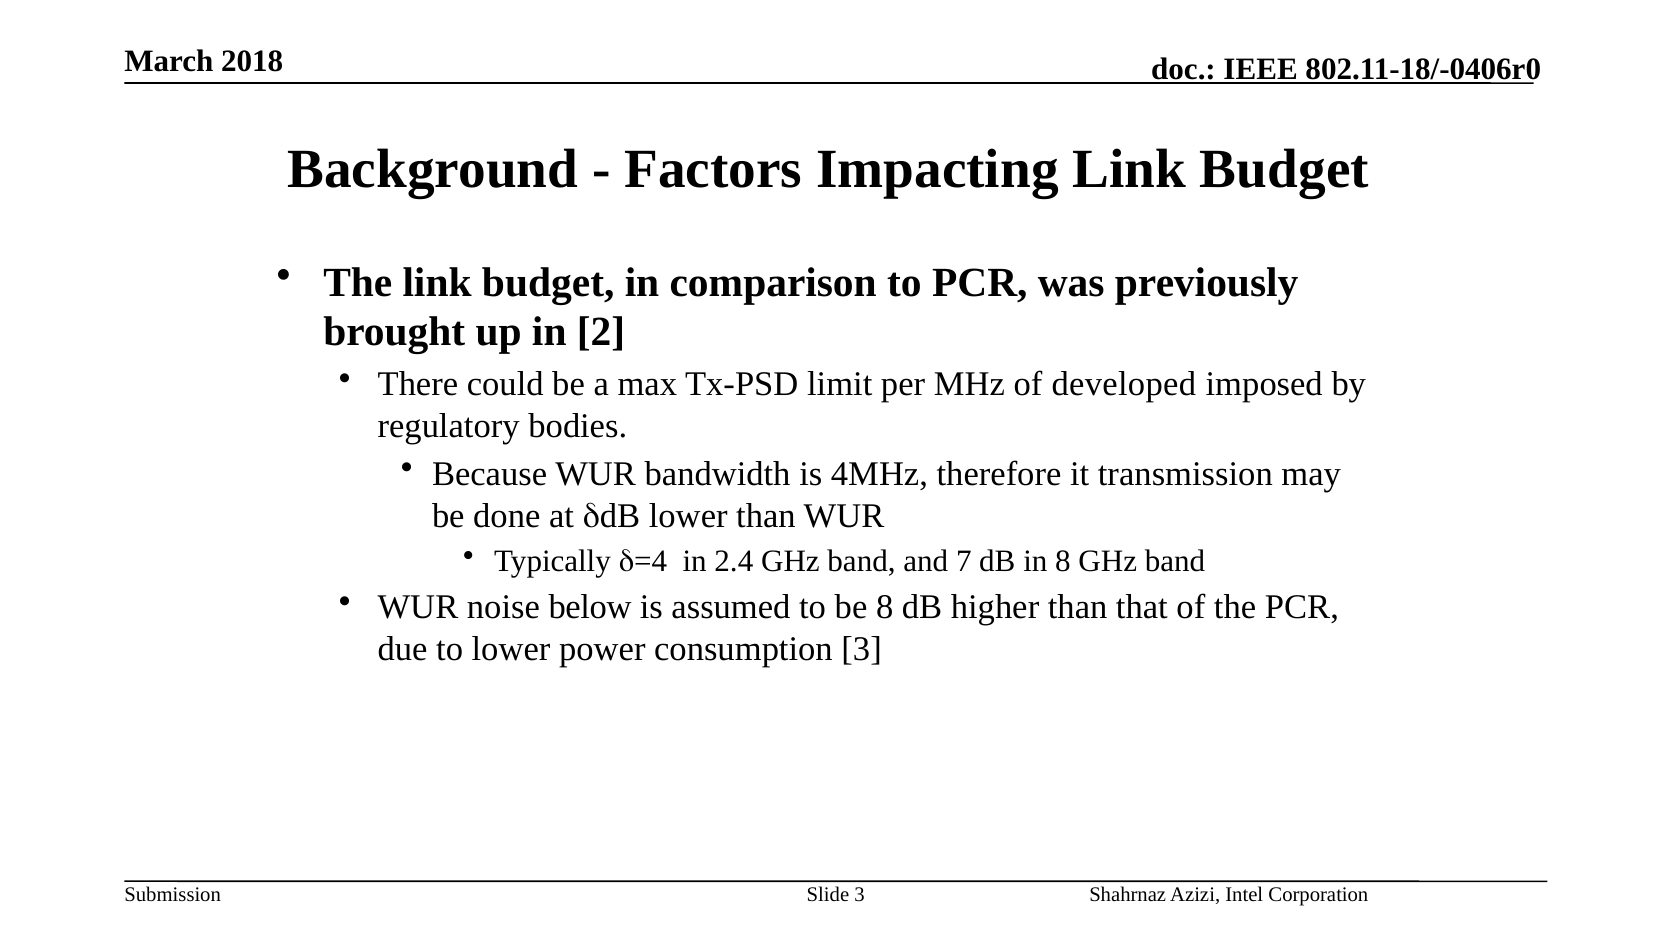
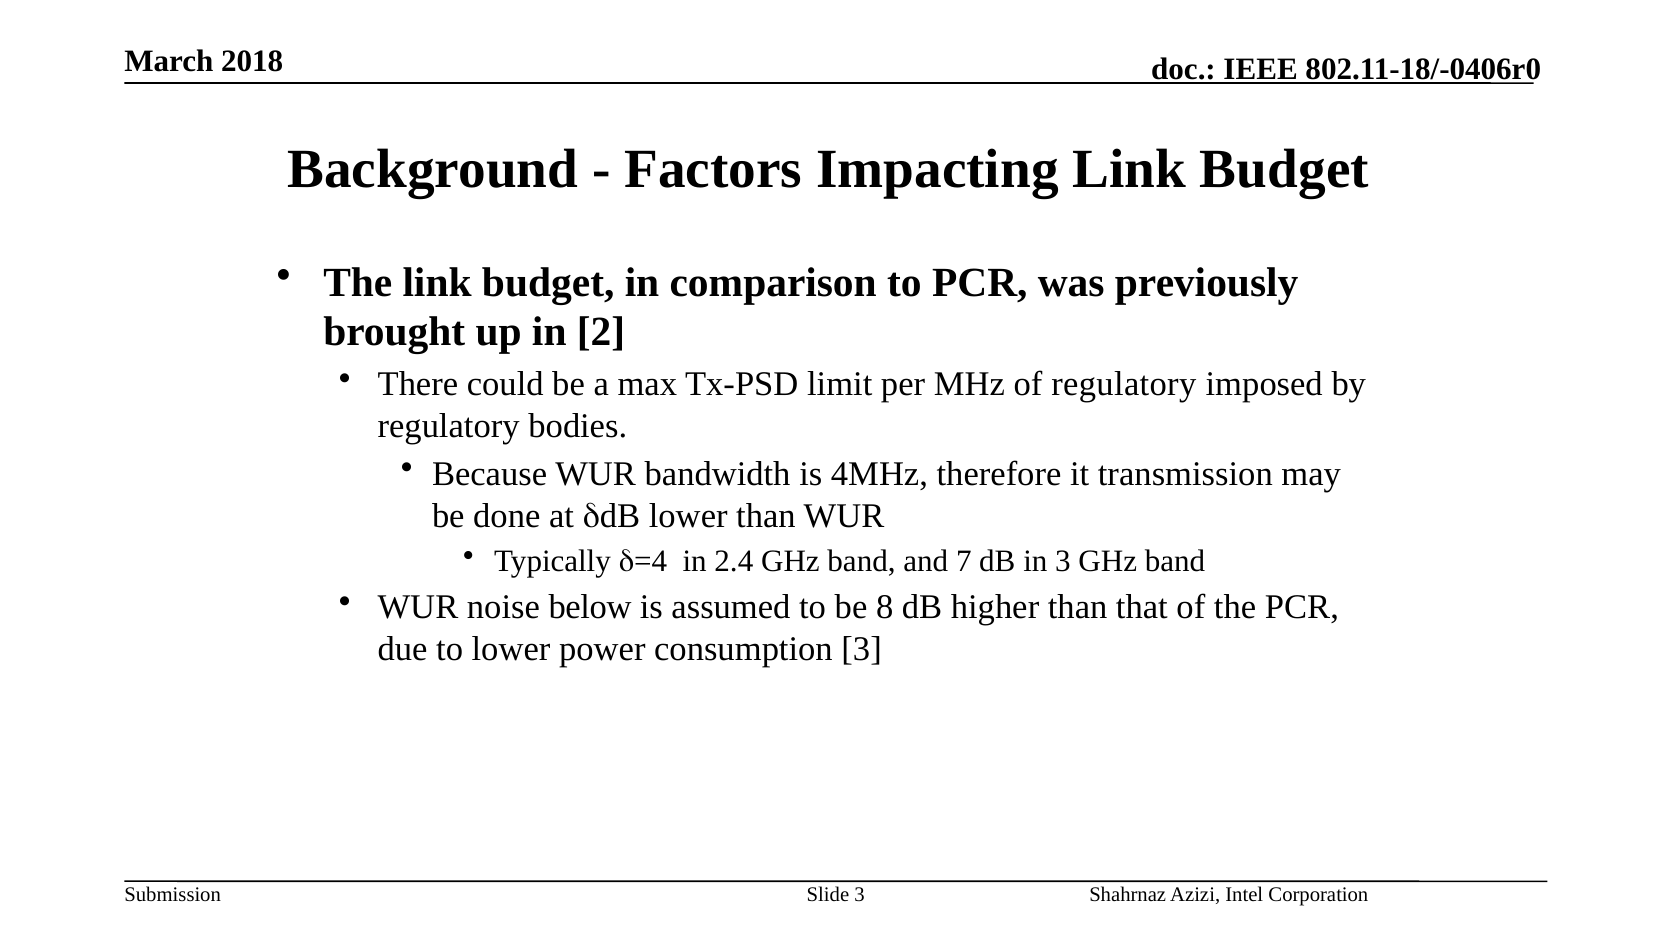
of developed: developed -> regulatory (1124, 384)
in 8: 8 -> 3 (1063, 561)
